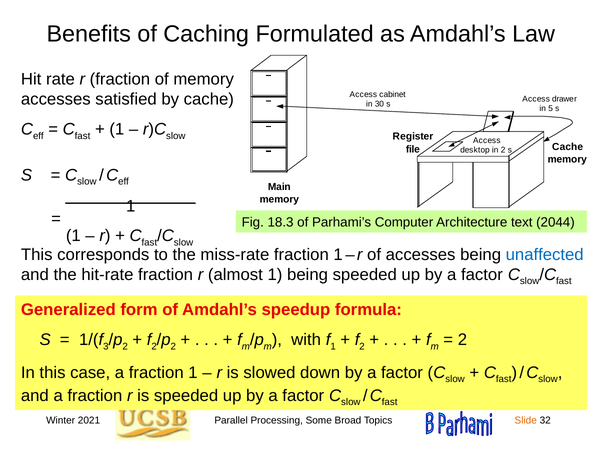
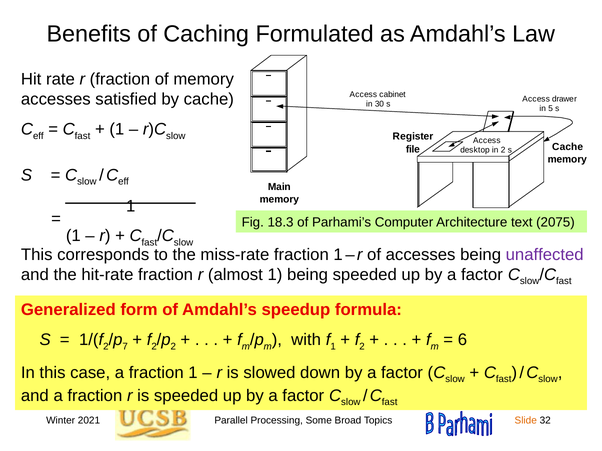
2044: 2044 -> 2075 (555, 223)
unaffected colour: blue -> purple (545, 255)
3: 3 -> 2 (106, 347)
2: 2 -> 7 (125, 347)
2: 2 -> 6 (462, 340)
